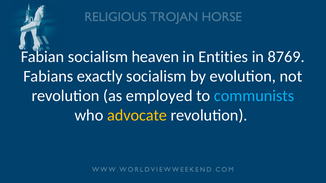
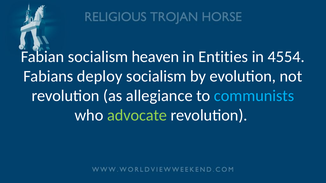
8769: 8769 -> 4554 (286, 57)
exactly: exactly -> deploy (100, 76)
employed: employed -> allegiance (159, 96)
advocate colour: yellow -> light green (137, 115)
